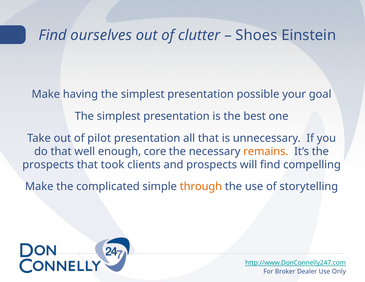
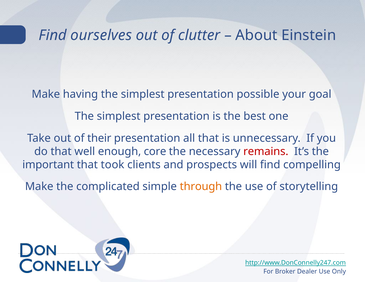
Shoes: Shoes -> About (256, 35)
pilot: pilot -> their (99, 138)
remains colour: orange -> red (266, 151)
prospects: prospects -> important (48, 165)
